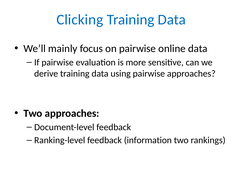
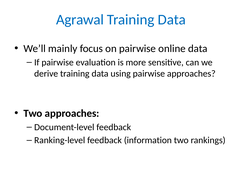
Clicking: Clicking -> Agrawal (80, 20)
